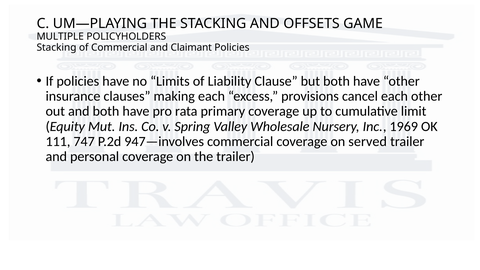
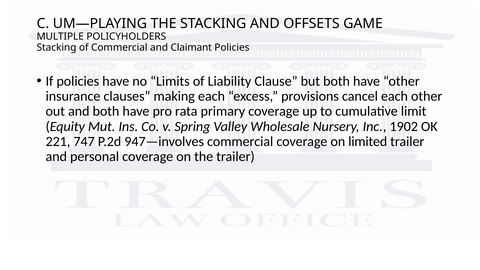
1969: 1969 -> 1902 (404, 126)
111: 111 -> 221 (58, 142)
served: served -> limited (368, 142)
